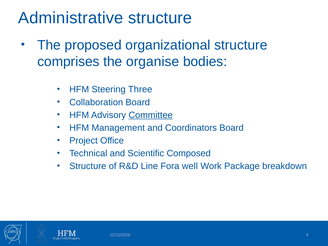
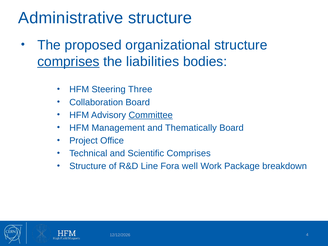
comprises underline: none -> present (68, 62)
organise: organise -> liabilities (153, 62)
Coordinators: Coordinators -> Thematically (191, 128)
Scientific Composed: Composed -> Comprises (189, 153)
